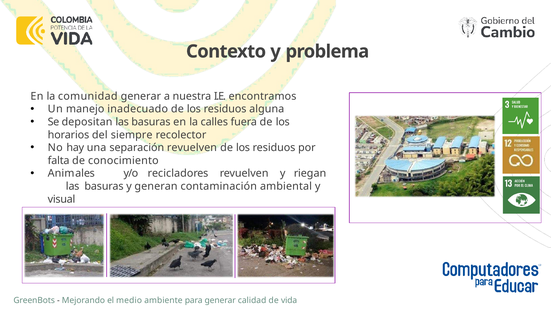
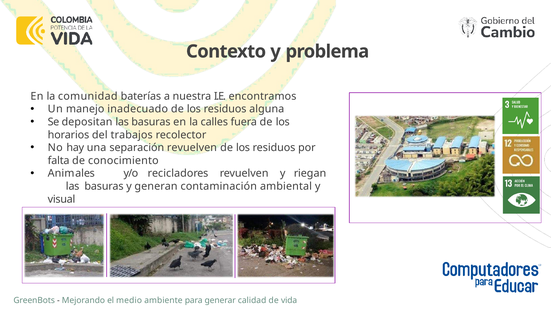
comunidad generar: generar -> baterías (141, 96)
siempre: siempre -> trabajos (132, 135)
